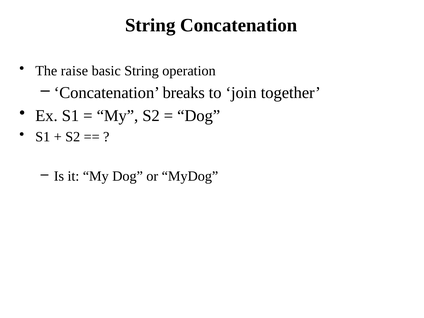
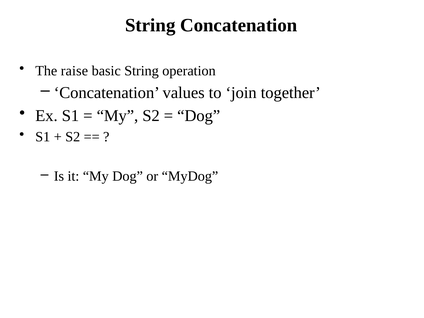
breaks: breaks -> values (184, 93)
